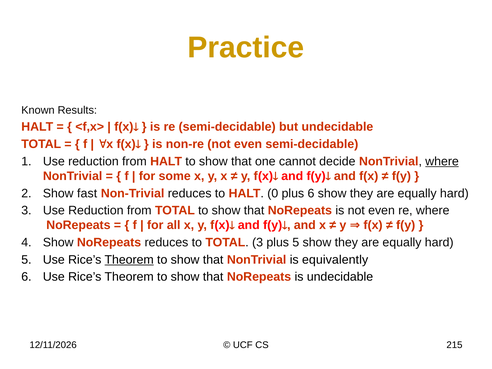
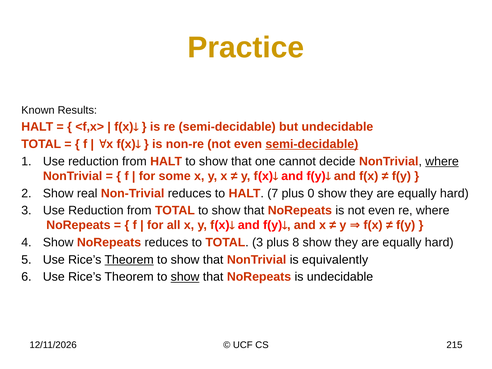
semi-decidable underline: none -> present (312, 144)
fast: fast -> real (87, 193)
0: 0 -> 7 (273, 193)
plus 6: 6 -> 0 (311, 193)
plus 5: 5 -> 8 (296, 242)
show underline: none -> present (185, 277)
